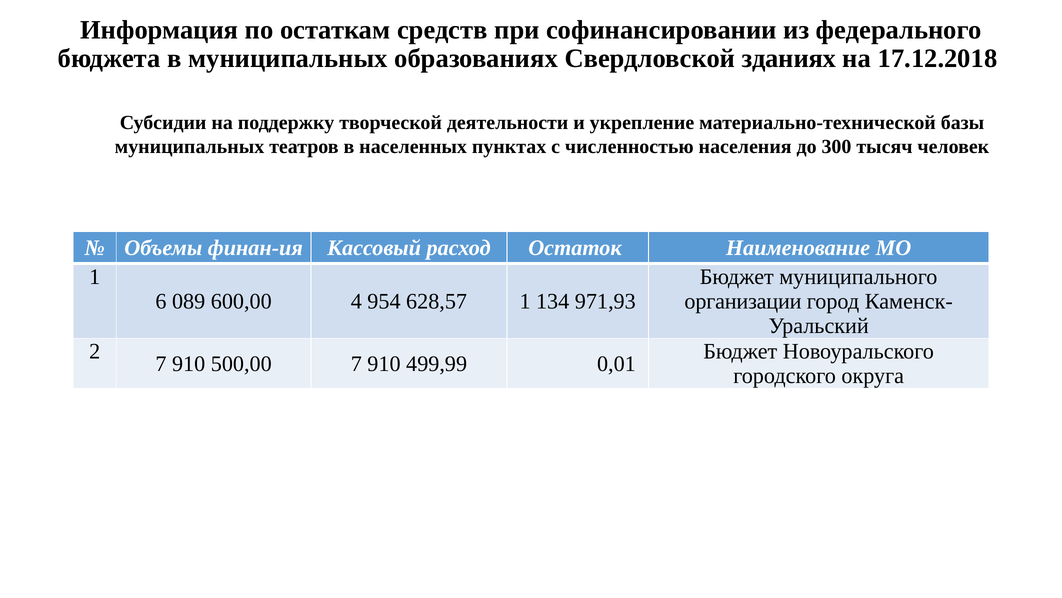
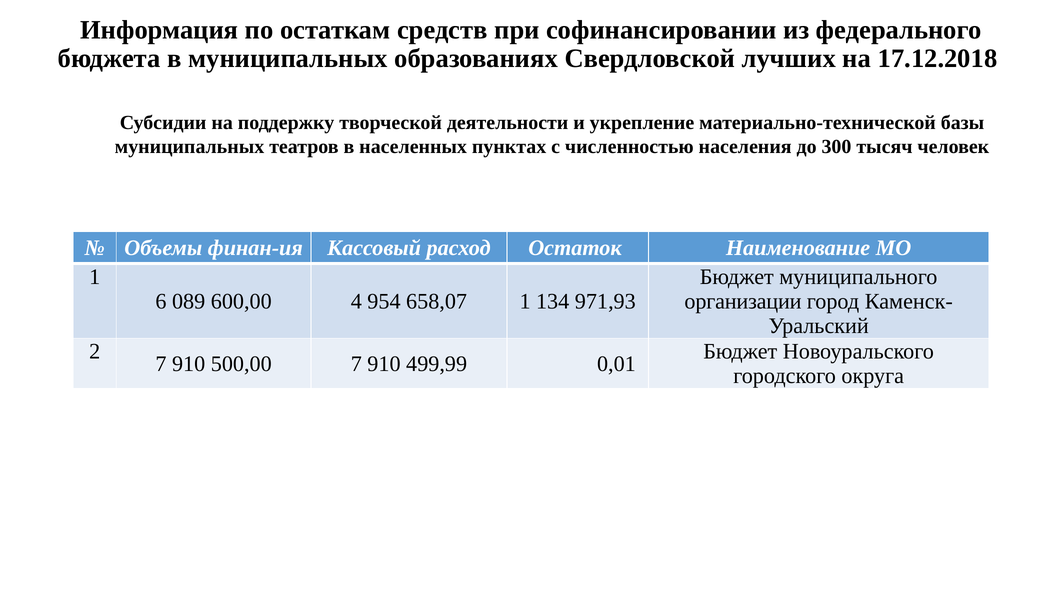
зданиях: зданиях -> лучших (789, 59)
628,57: 628,57 -> 658,07 (437, 301)
